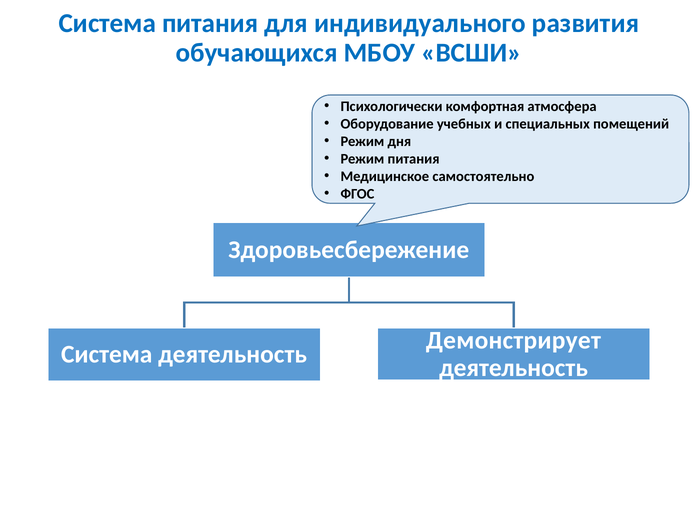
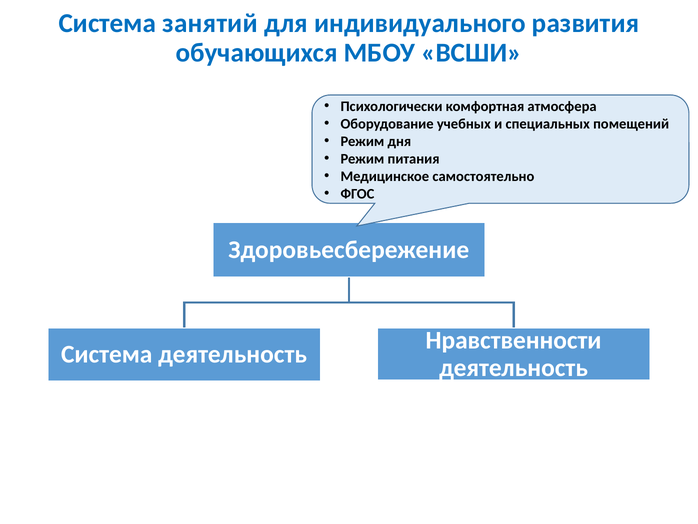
Система питания: питания -> занятий (210, 23)
Демонстрирует: Демонстрирует -> Нравственности (514, 340)
